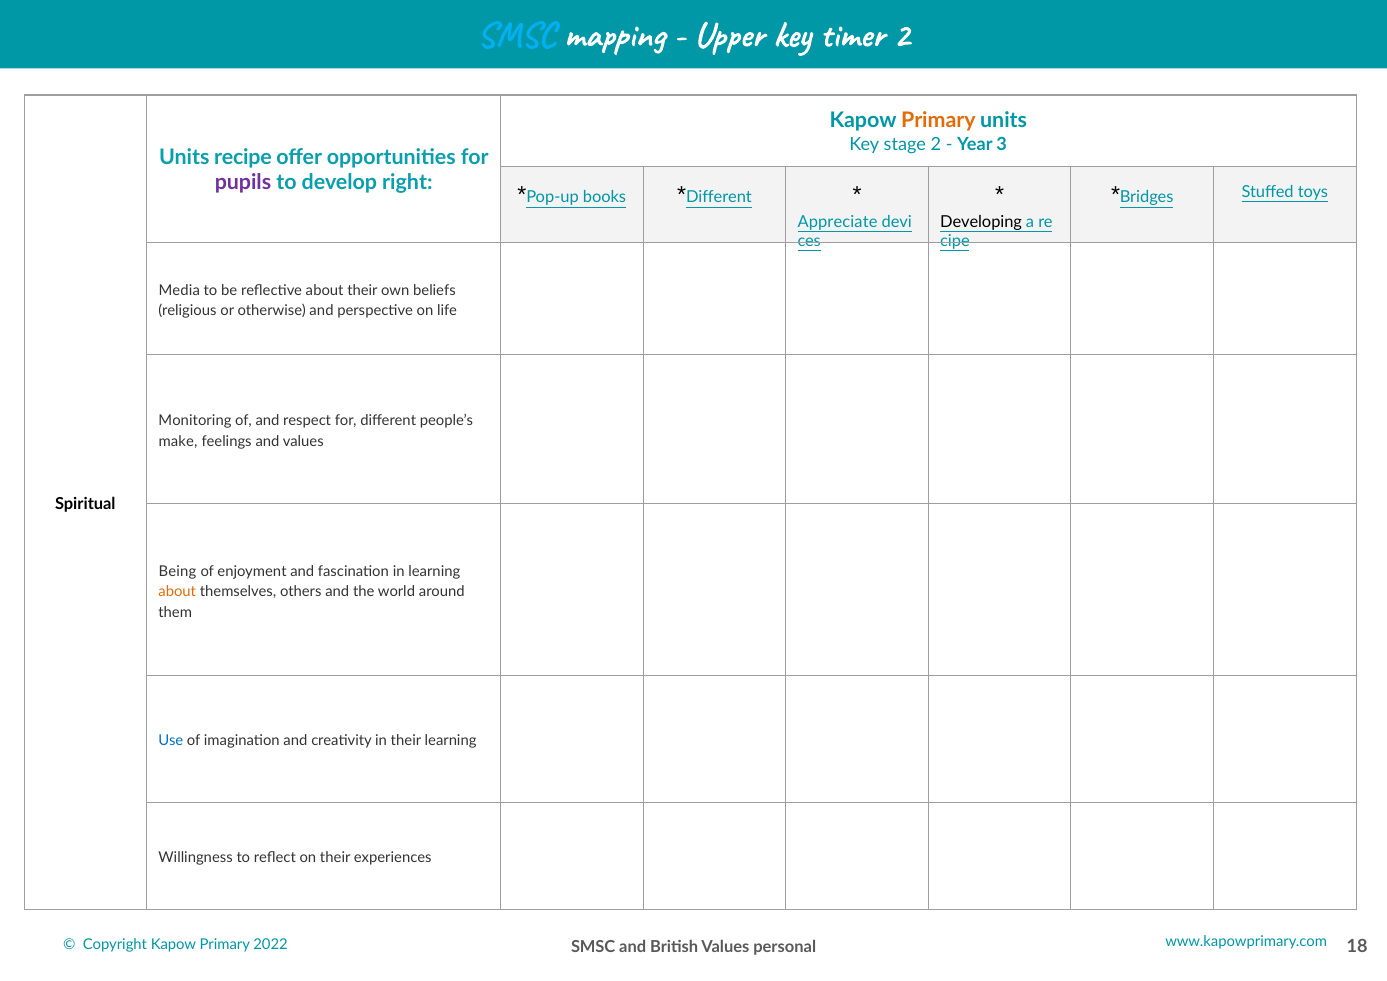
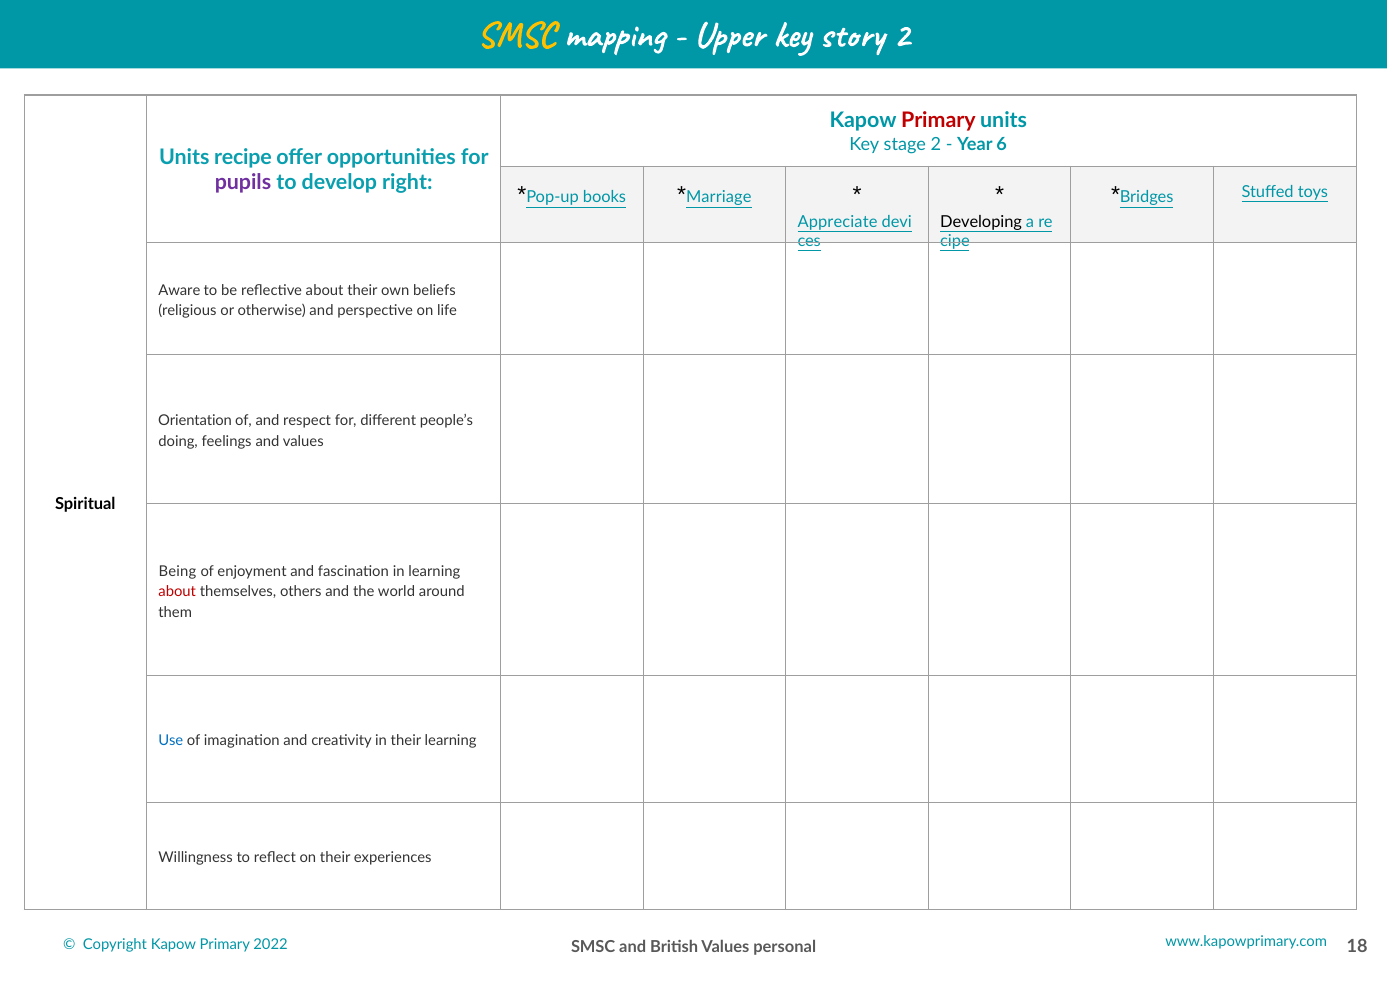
SMSC colour: light blue -> yellow (516, 35)
timer: timer -> story (852, 35)
Primary colour: orange -> red (938, 121)
3: 3 -> 6 (1002, 144)
Different: Different -> Marriage (719, 197)
Media: Media -> Aware (179, 290)
Monitoring: Monitoring -> Orientation (195, 421)
make: make -> doing (178, 441)
about colour: orange -> red (177, 591)
